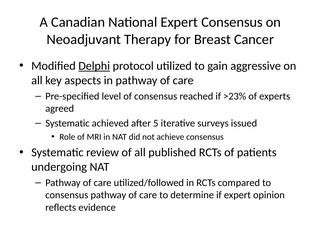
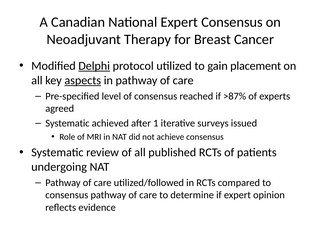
aggressive: aggressive -> placement (256, 66)
aspects underline: none -> present (83, 80)
>23%: >23% -> >87% (235, 96)
5: 5 -> 1 (156, 123)
